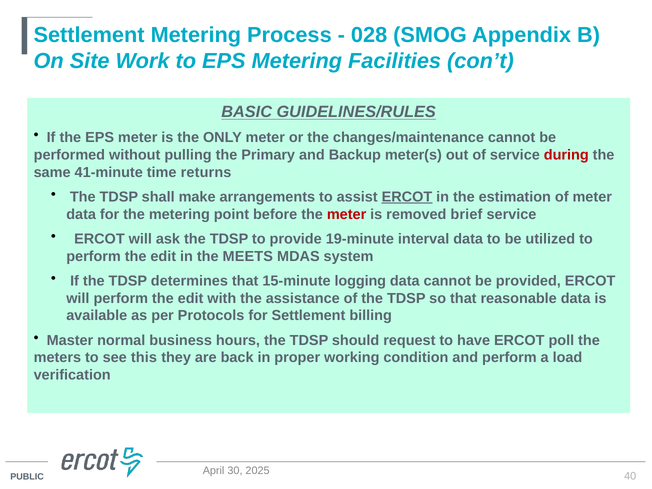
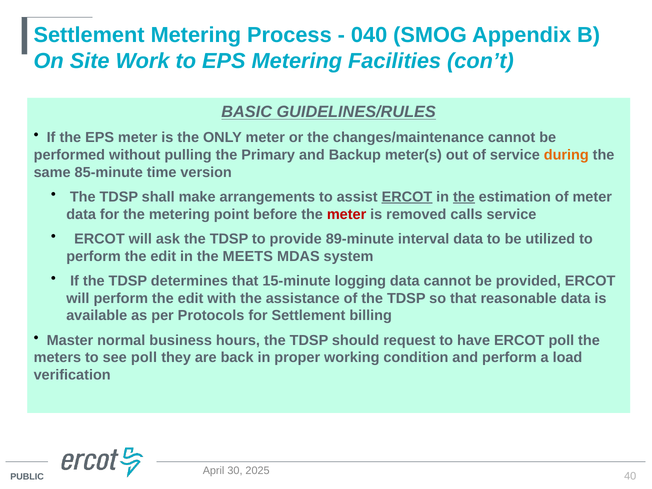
028: 028 -> 040 (369, 35)
during colour: red -> orange (566, 155)
41-minute: 41-minute -> 85-minute (109, 172)
returns: returns -> version (206, 172)
the underline: none -> present (464, 197)
brief: brief -> calls (467, 214)
19-minute: 19-minute -> 89-minute (360, 239)
see this: this -> poll (144, 358)
